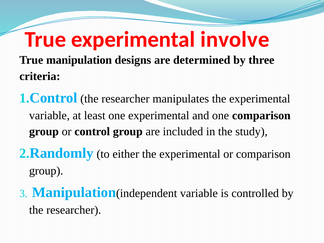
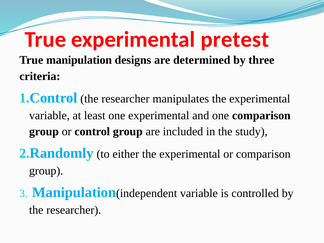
involve: involve -> pretest (235, 39)
